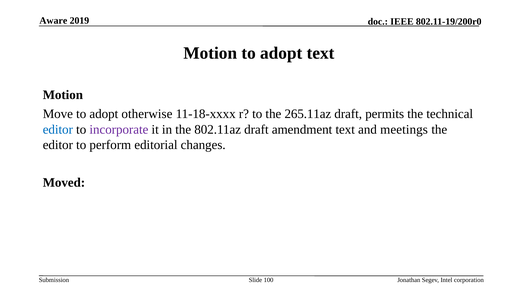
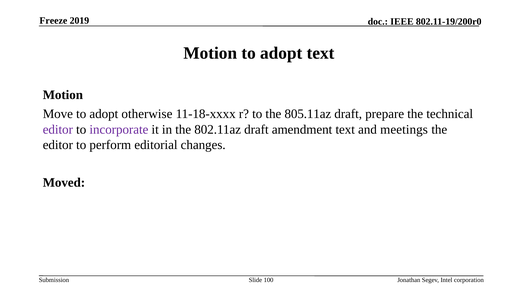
Aware: Aware -> Freeze (53, 21)
265.11az: 265.11az -> 805.11az (308, 114)
permits: permits -> prepare (385, 114)
editor colour: blue -> purple (58, 129)
